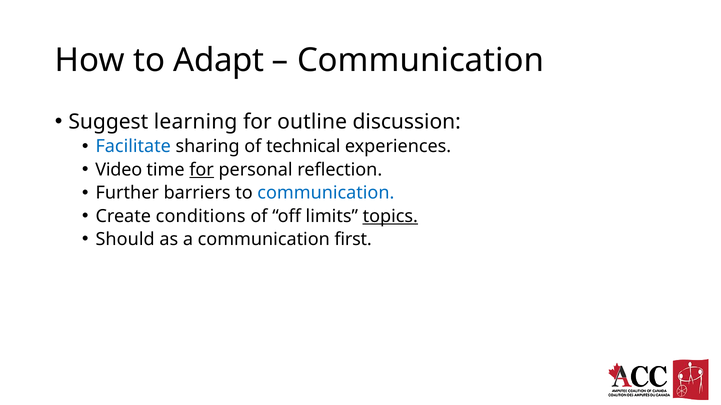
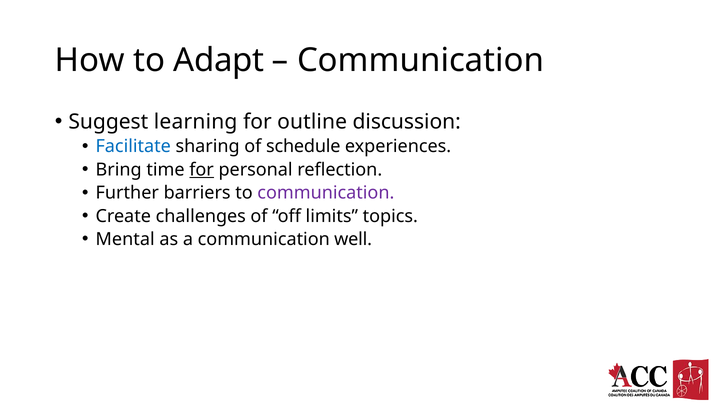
technical: technical -> schedule (303, 147)
Video: Video -> Bring (119, 170)
communication colour: blue -> purple (326, 193)
conditions: conditions -> challenges (201, 216)
topics underline: present -> none (390, 216)
Should: Should -> Mental (125, 240)
first: first -> well (353, 240)
